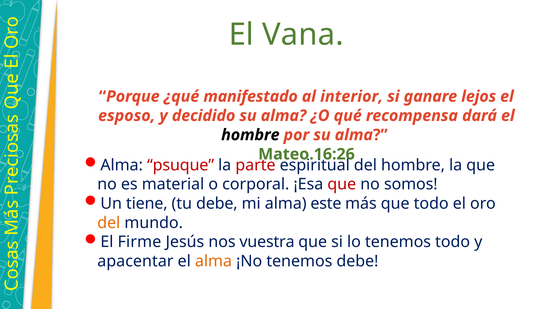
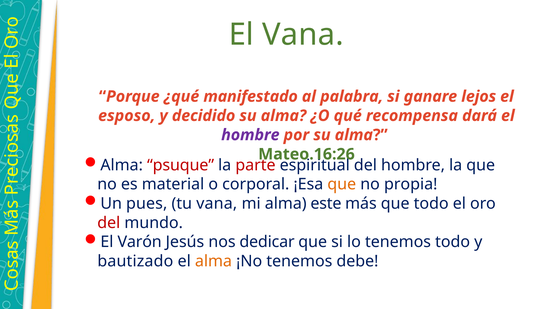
interior: interior -> palabra (352, 96)
hombre colour: black -> purple (250, 135)
que colour: red -> orange (342, 184)
somos: somos -> propia (411, 184)
tiene: tiene -> pues (147, 203)
tu debe: debe -> vana (217, 203)
del colour: orange -> red (109, 223)
Firme: Firme -> Varón (140, 242)
vuestra: vuestra -> dedicar (267, 242)
apacentar: apacentar -> bautizado (135, 261)
